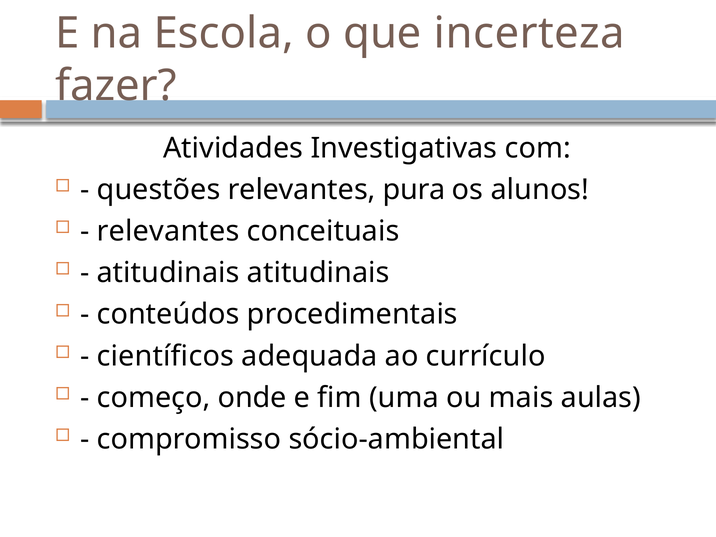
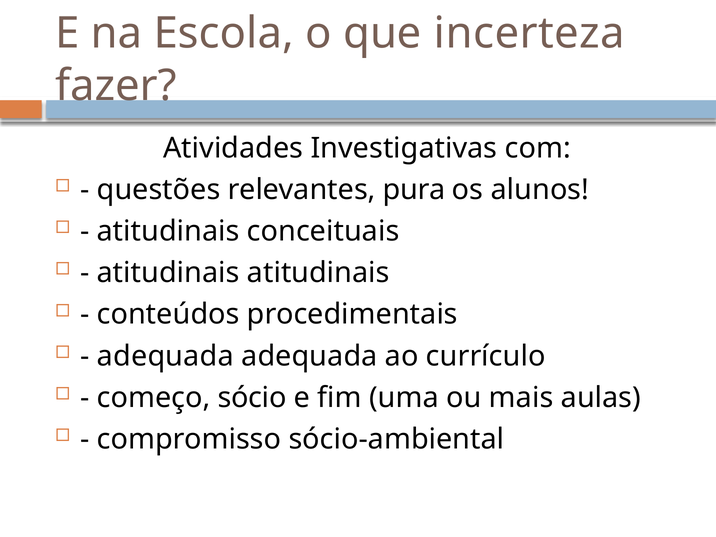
relevantes: relevantes -> atitudinais (168, 231)
científicos: científicos -> adequada (165, 356)
onde: onde -> sócio (252, 398)
